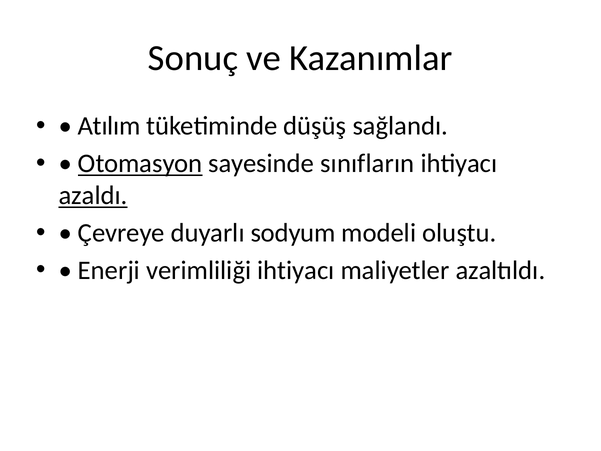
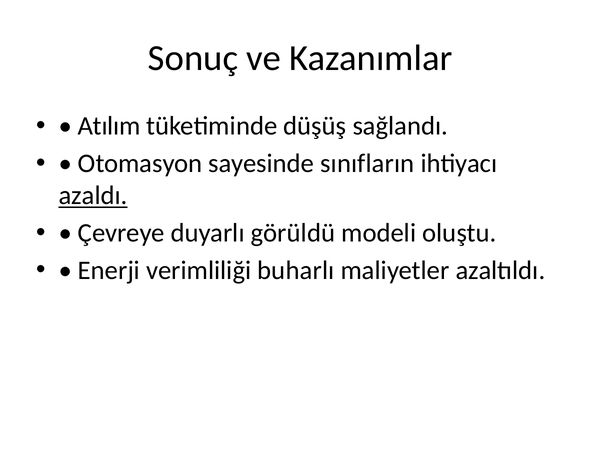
Otomasyon underline: present -> none (140, 163)
sodyum: sodyum -> görüldü (293, 233)
verimliliği ihtiyacı: ihtiyacı -> buharlı (296, 270)
